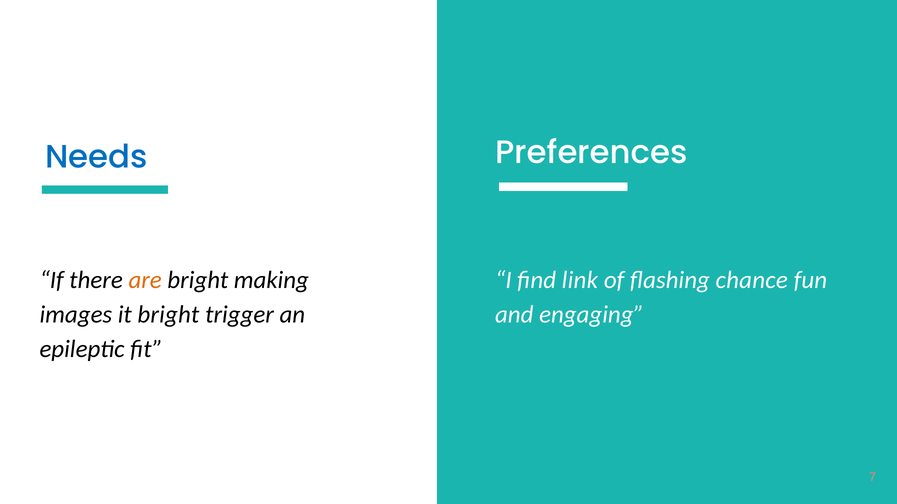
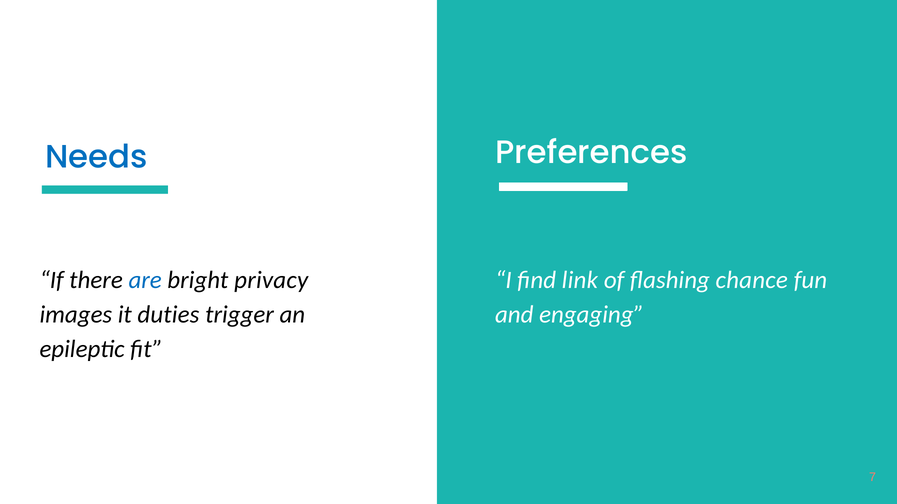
are colour: orange -> blue (145, 280)
making: making -> privacy (271, 280)
it bright: bright -> duties (168, 315)
